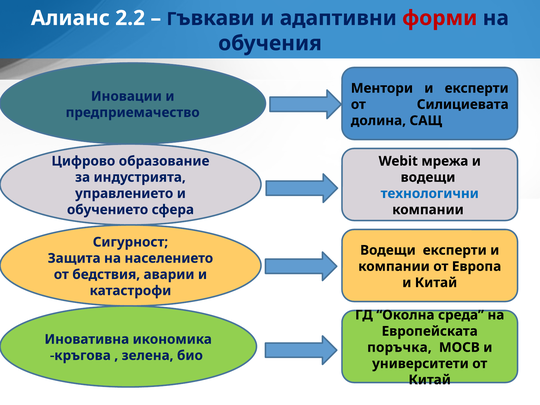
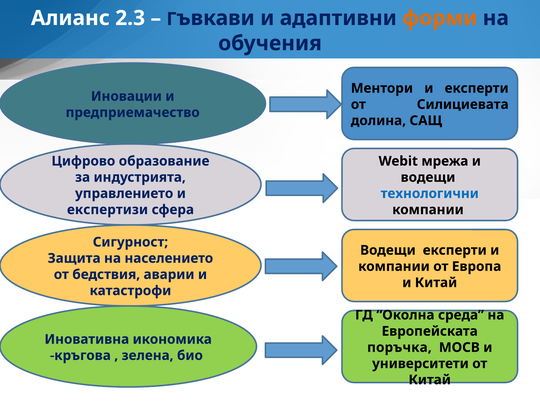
2.2: 2.2 -> 2.3 (130, 18)
форми colour: red -> orange (440, 18)
обучението: обучението -> експертизи (107, 210)
